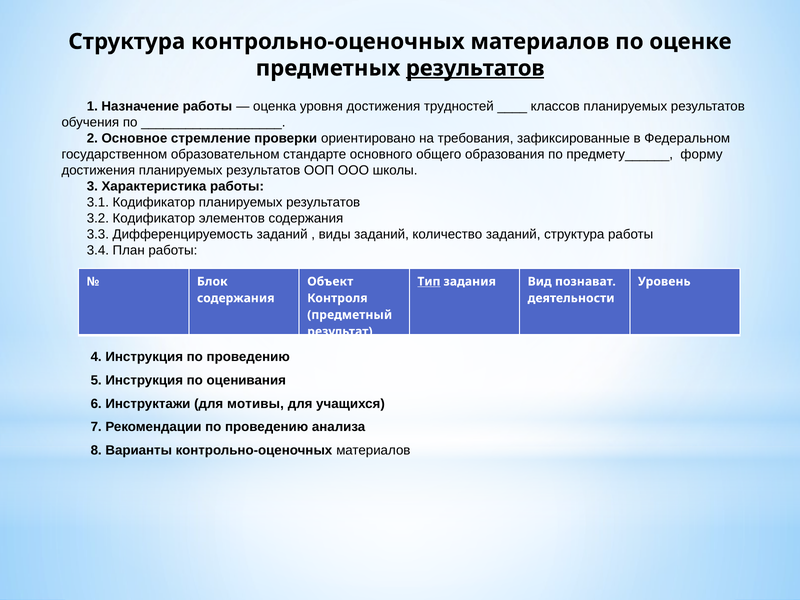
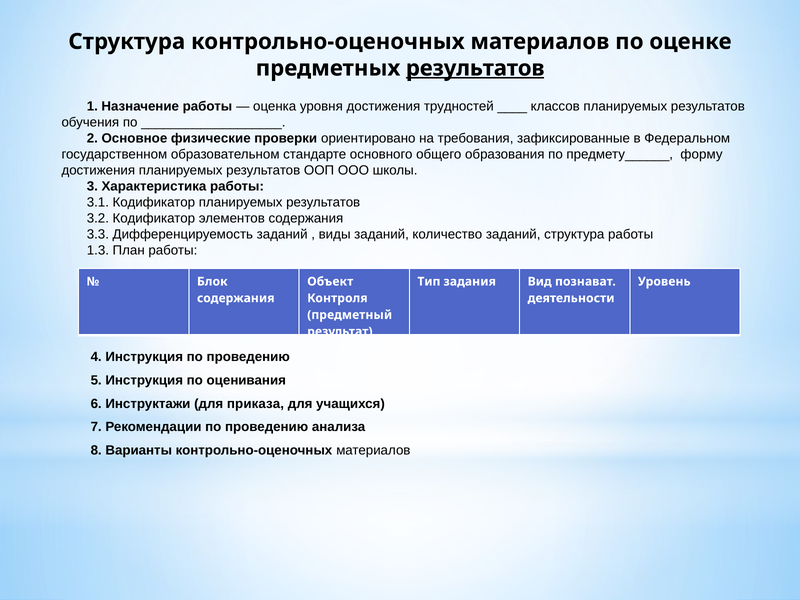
стремление: стремление -> физические (211, 138)
3.4: 3.4 -> 1.3 (98, 250)
Тип underline: present -> none (429, 282)
мотивы: мотивы -> приказа (255, 404)
